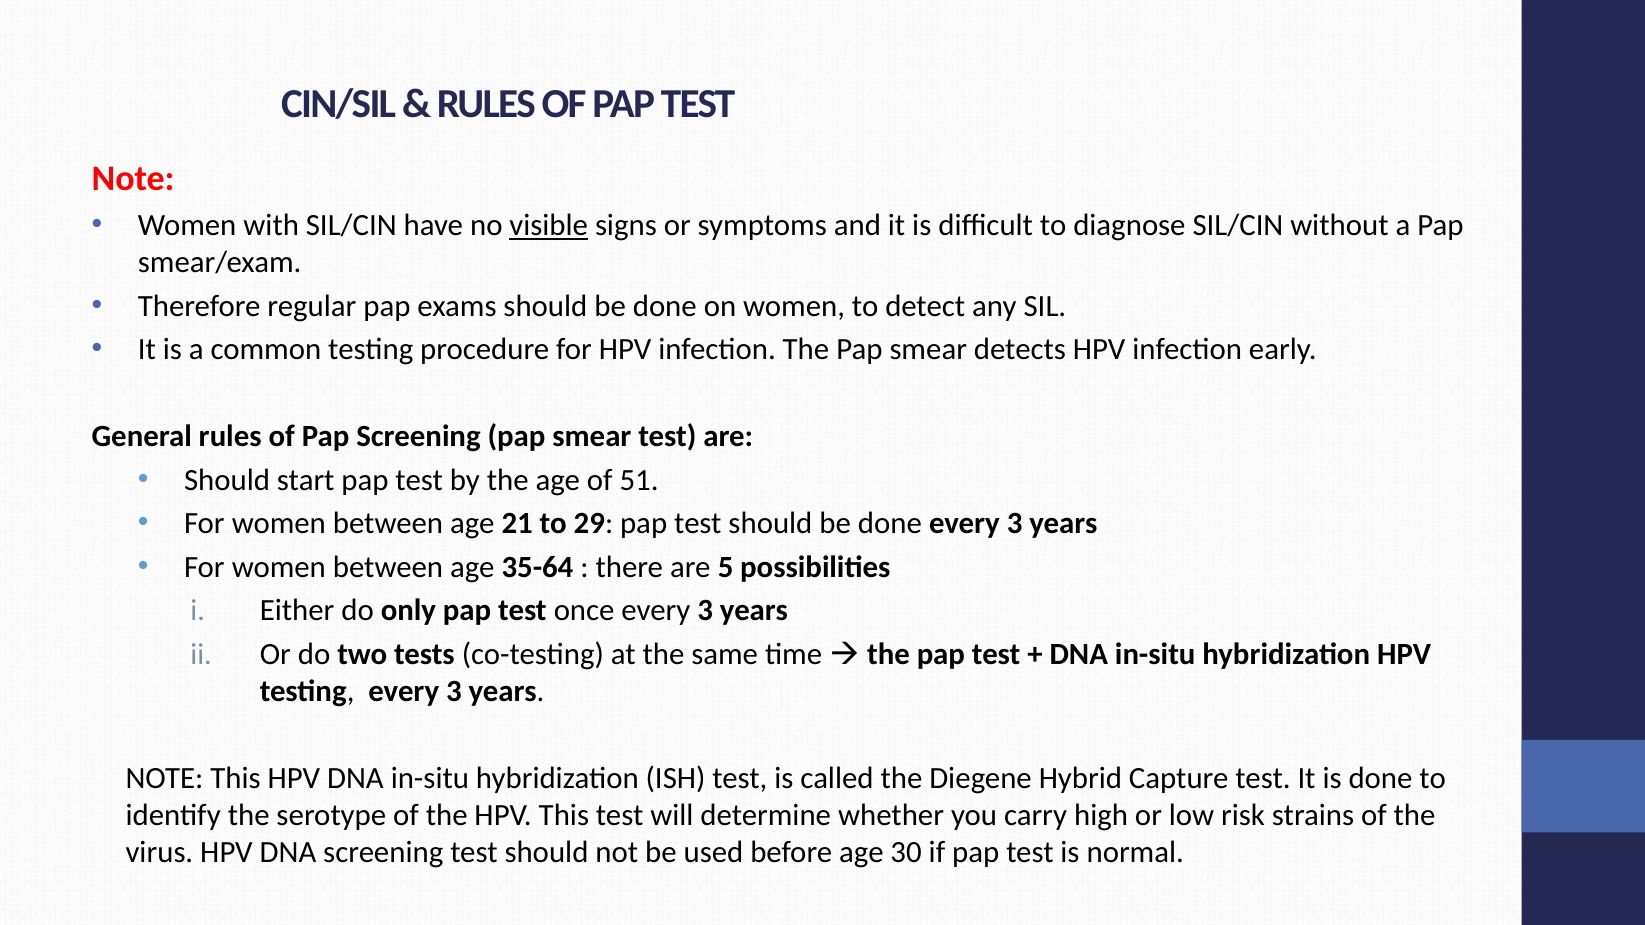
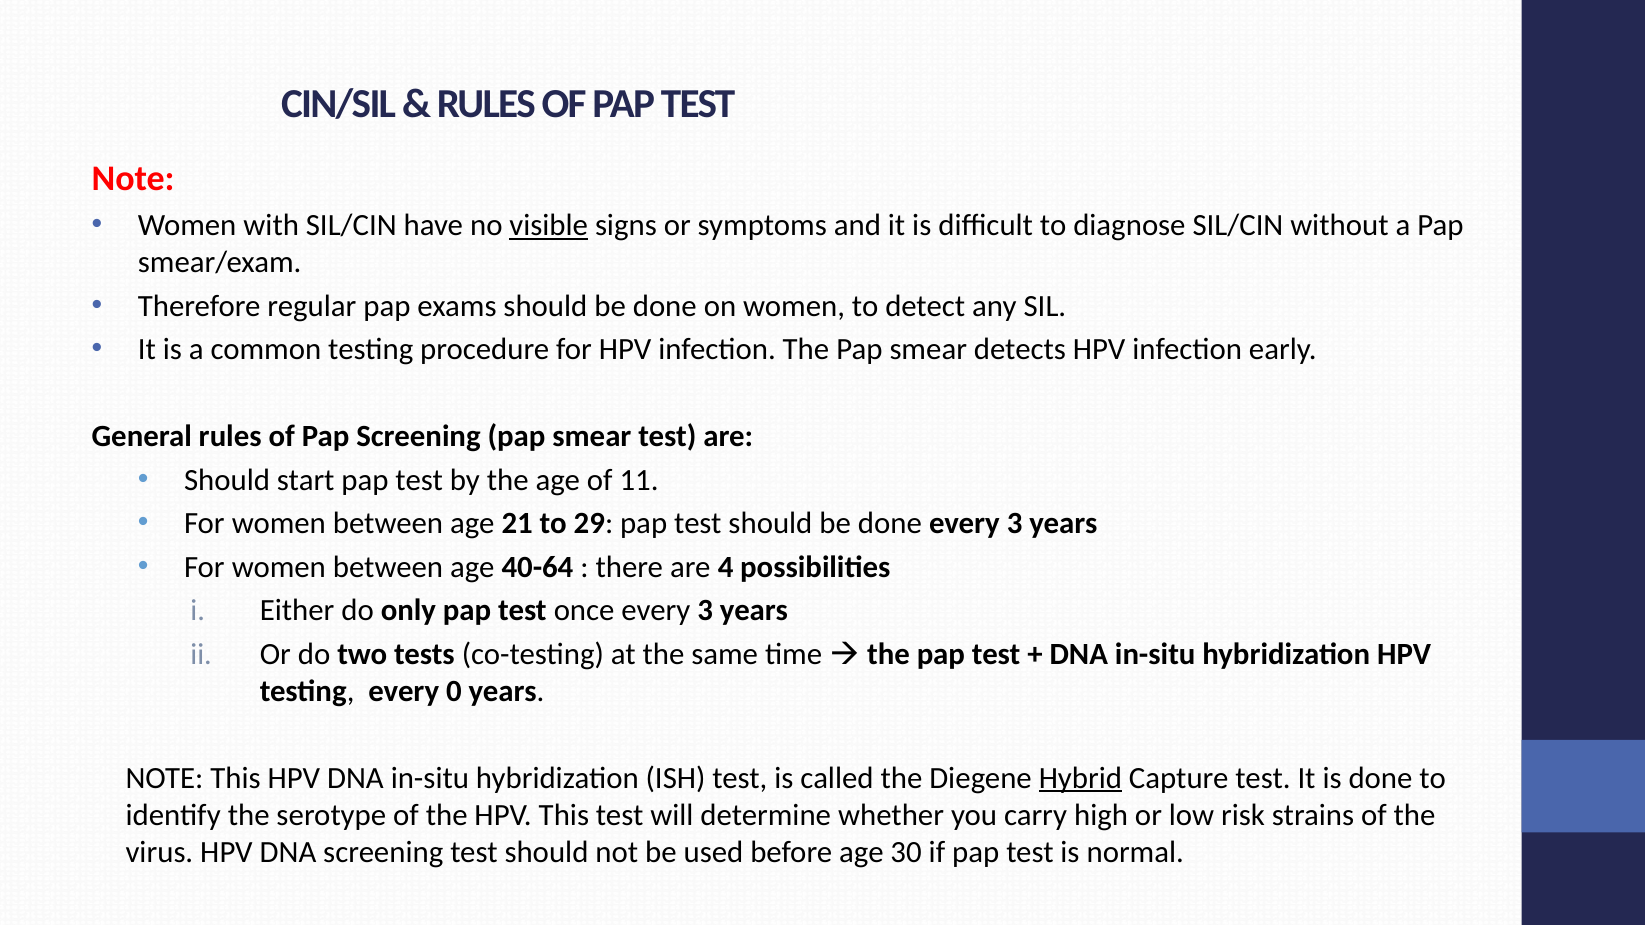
51: 51 -> 11 (639, 480)
35-64: 35-64 -> 40-64 (537, 567)
5: 5 -> 4 (726, 567)
testing every 3: 3 -> 0 (454, 691)
Hybrid underline: none -> present (1080, 778)
